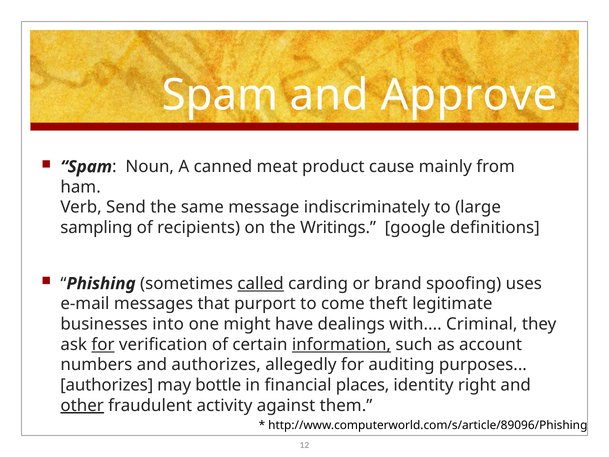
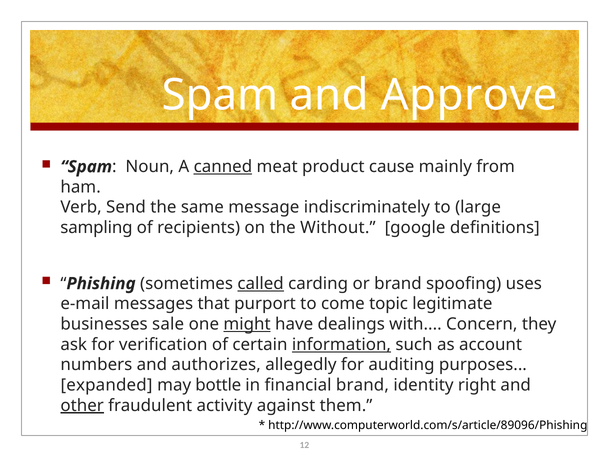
canned underline: none -> present (223, 167)
Writings: Writings -> Without (338, 228)
theft: theft -> topic (389, 304)
into: into -> sale (168, 324)
might underline: none -> present (247, 324)
Criminal: Criminal -> Concern (482, 324)
for underline: present -> none (103, 344)
authorizes: authorizes -> expanded (107, 385)
financial places: places -> brand (362, 385)
